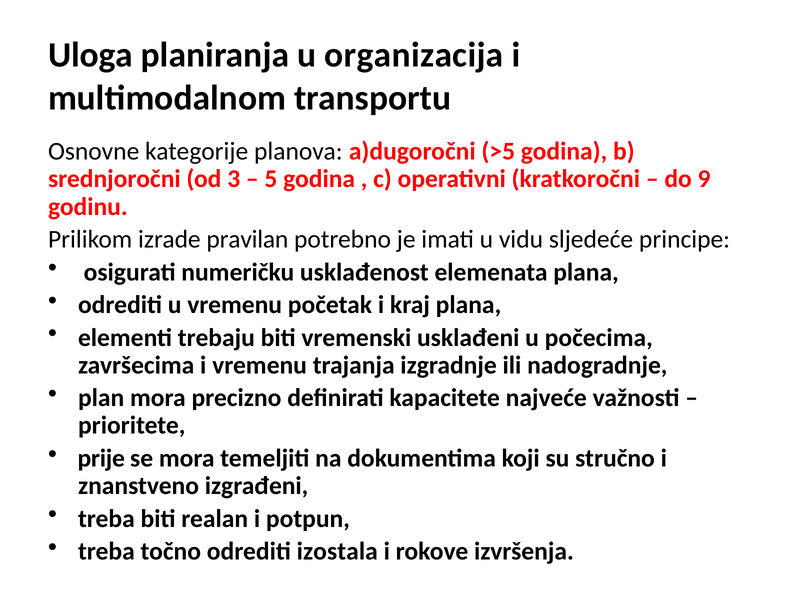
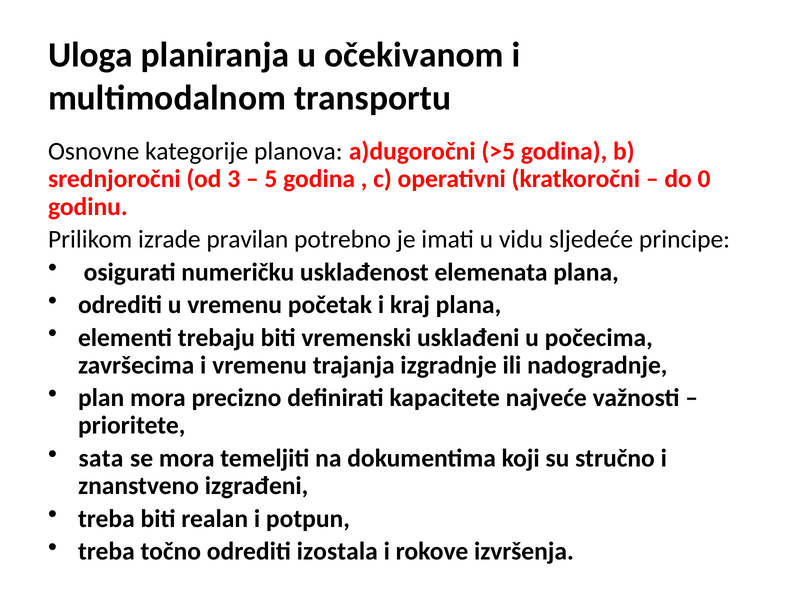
organizacija: organizacija -> očekivanom (414, 55)
9: 9 -> 0 (704, 179)
prije: prije -> sata (101, 458)
